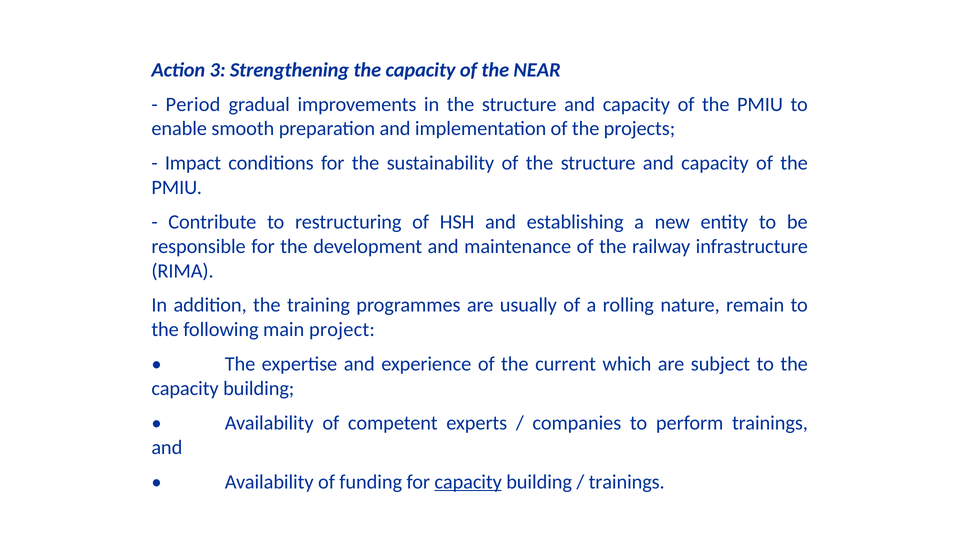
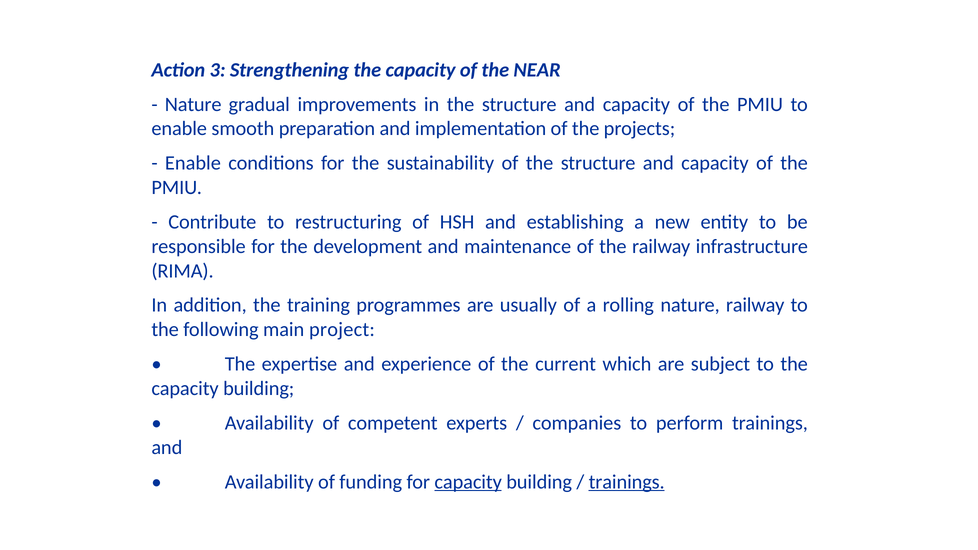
Period: Period -> Nature (193, 104)
Impact: Impact -> Enable (193, 163)
nature remain: remain -> railway (755, 305)
trainings underline: none -> present (627, 482)
